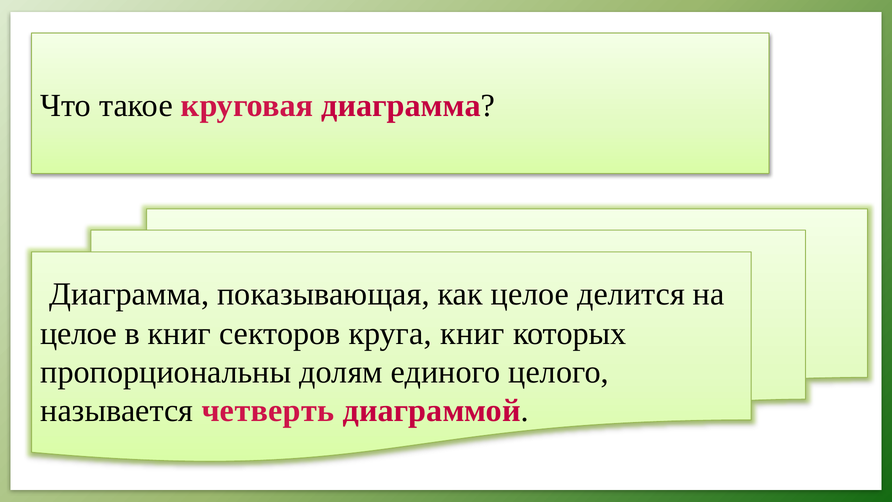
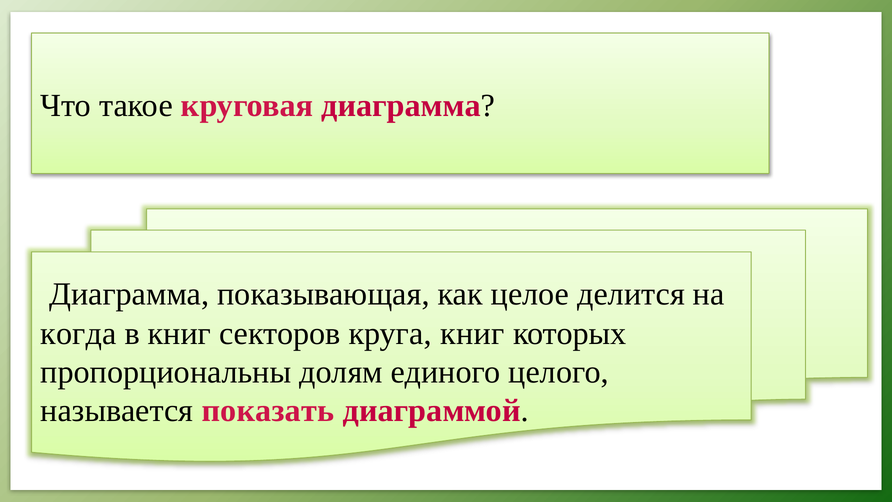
целое: целое -> когда (78, 333)
четверть: четверть -> показать (268, 411)
